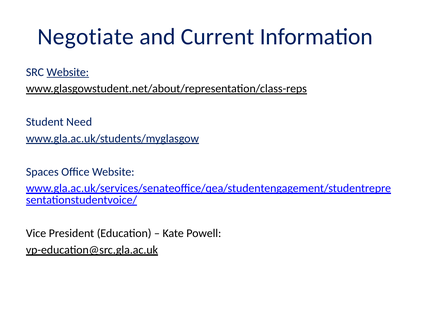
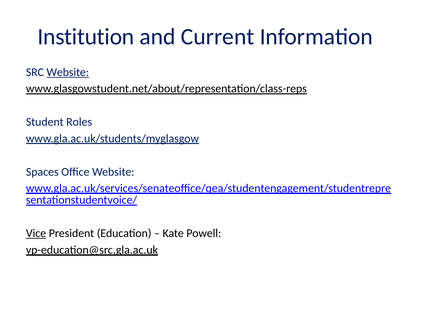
Negotiate: Negotiate -> Institution (86, 37)
Need: Need -> Roles (79, 122)
Vice underline: none -> present (36, 233)
